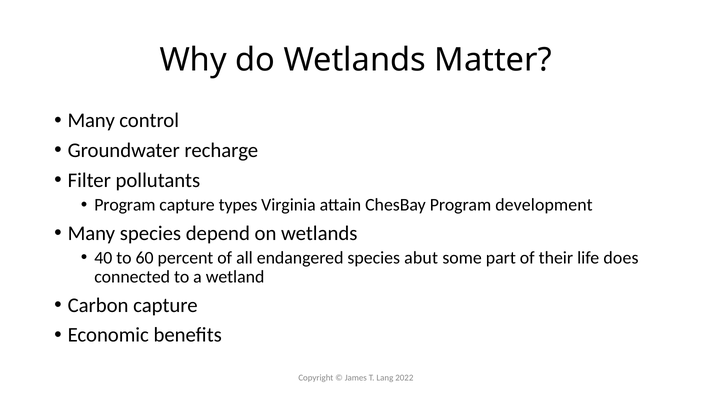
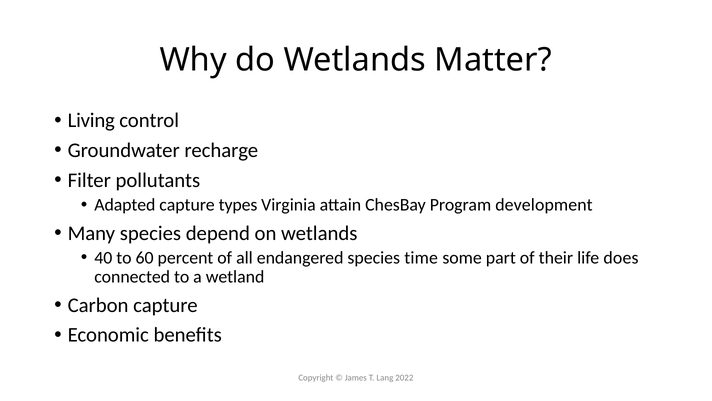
Many: Many -> Living (91, 120)
Program: Program -> Adapted (125, 205)
abut: abut -> time (421, 257)
